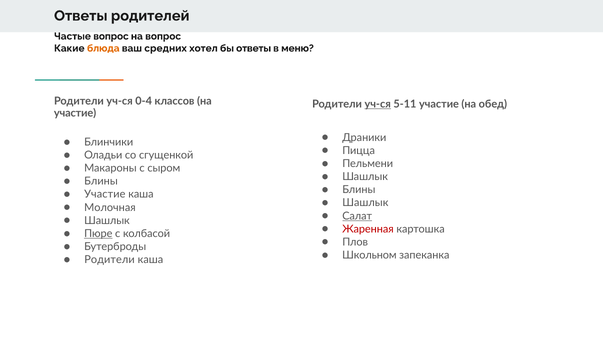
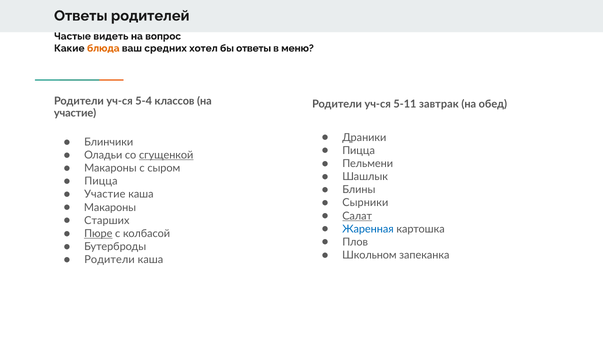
Частые вопрос: вопрос -> видеть (111, 36)
0-4: 0-4 -> 5-4 (144, 101)
уч-ся underline: present -> none (378, 104)
5-11 участие: участие -> завтрак (439, 104)
сгущенкой underline: none -> present (166, 155)
Блины: Блины -> Пицца (101, 181)
Шашлык: Шашлык -> Сырники (365, 203)
Молочная: Молочная -> Макароны (110, 208)
Шашлык: Шашлык -> Старших (107, 221)
Жаренная colour: red -> blue (368, 229)
